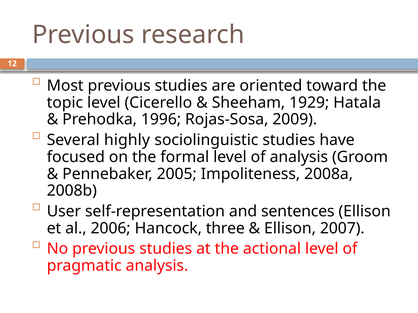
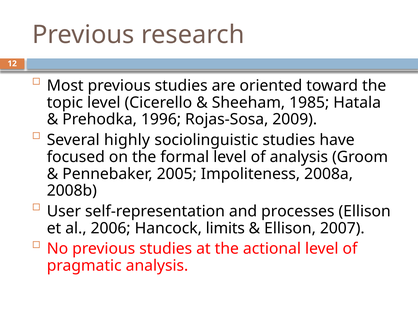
1929: 1929 -> 1985 (309, 103)
sentences: sentences -> processes (298, 212)
three: three -> limits (225, 229)
